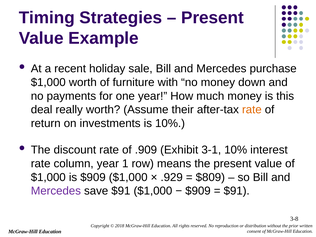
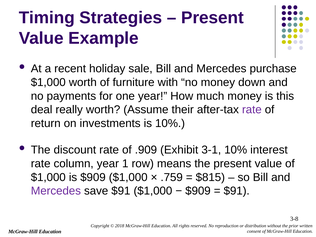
rate colour: orange -> purple (252, 110)
.929: .929 -> .759 (172, 177)
$809: $809 -> $815 (210, 177)
